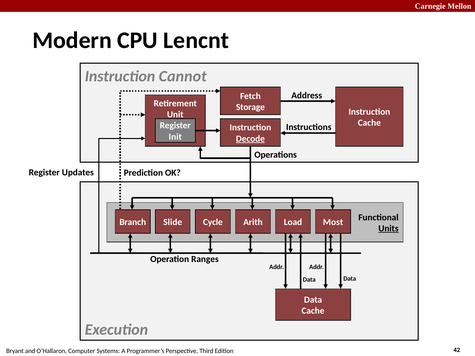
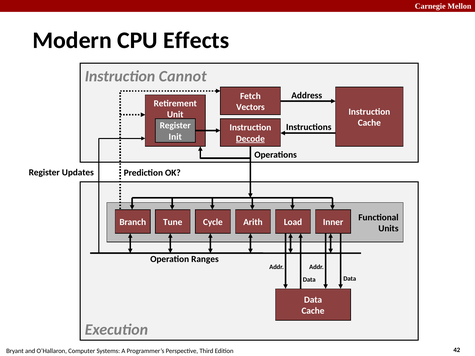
Lencnt: Lencnt -> Effects (196, 40)
Storage: Storage -> Vectors (250, 107)
Slide: Slide -> Tune (173, 222)
Most: Most -> Inner (333, 222)
Units underline: present -> none (388, 229)
